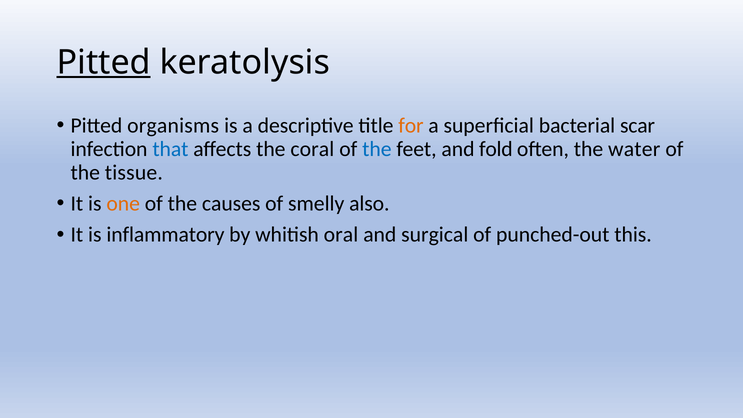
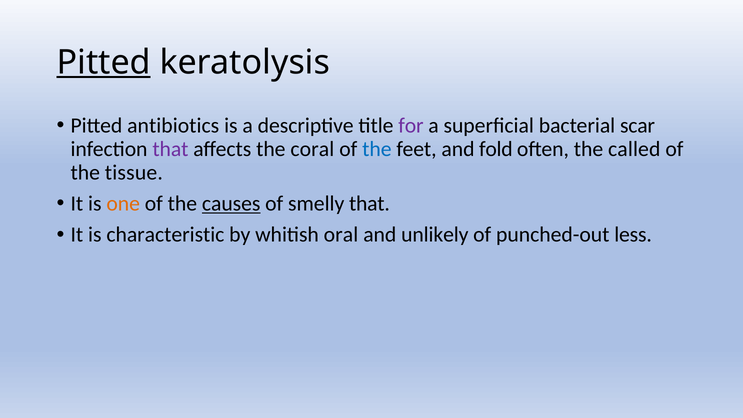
organisms: organisms -> antibiotics (173, 126)
for colour: orange -> purple (411, 126)
that colour: blue -> purple (170, 149)
water: water -> called (634, 149)
causes underline: none -> present (231, 204)
smelly also: also -> that (369, 204)
inflammatory: inflammatory -> characteristic (165, 235)
surgical: surgical -> unlikely (435, 235)
this: this -> less (633, 235)
